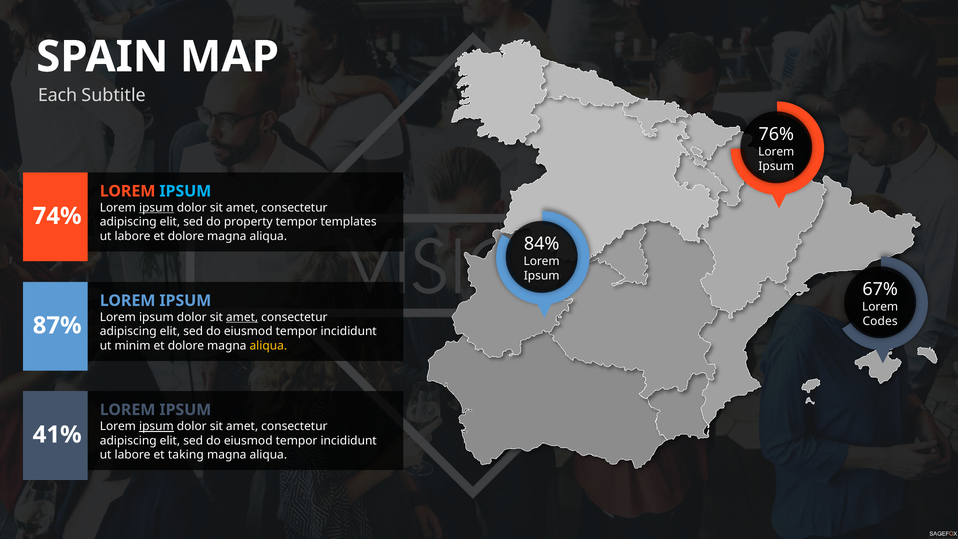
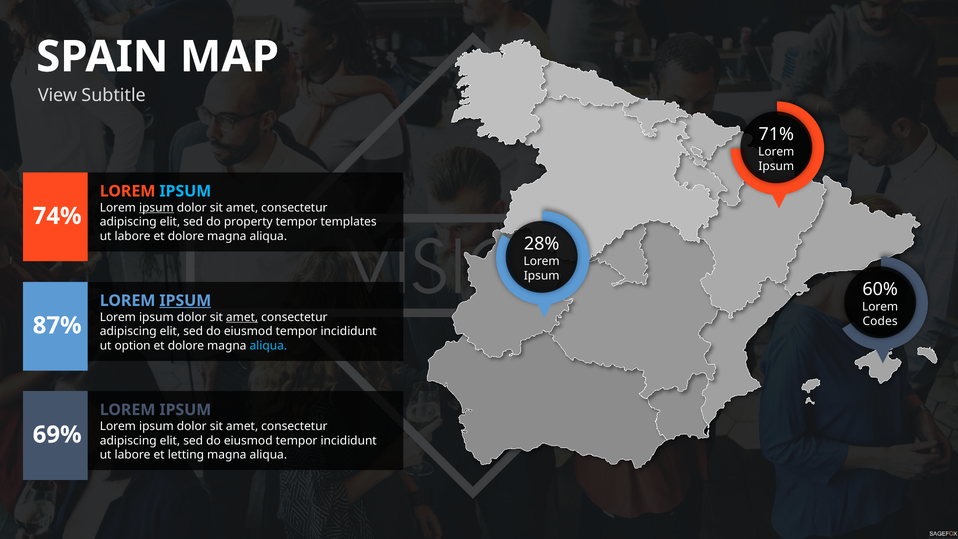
Each: Each -> View (58, 95)
76%: 76% -> 71% (776, 134)
84%: 84% -> 28% (542, 244)
67%: 67% -> 60% (880, 289)
IPSUM underline: none -> present (185, 301)
minim: minim -> option (133, 346)
aliqua colour: yellow -> light blue (268, 346)
ipsum underline: present -> none (156, 426)
41%: 41% -> 69% (57, 435)
taking: taking -> letting (186, 455)
